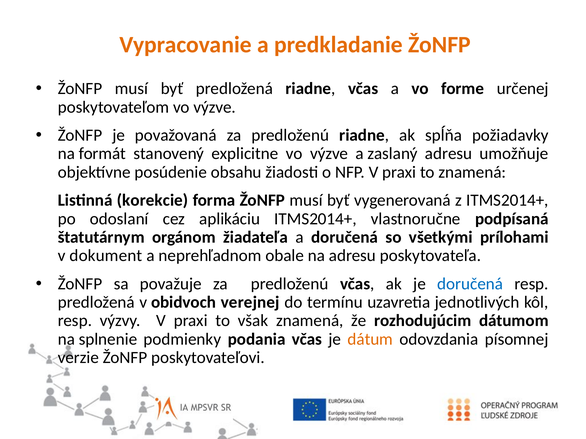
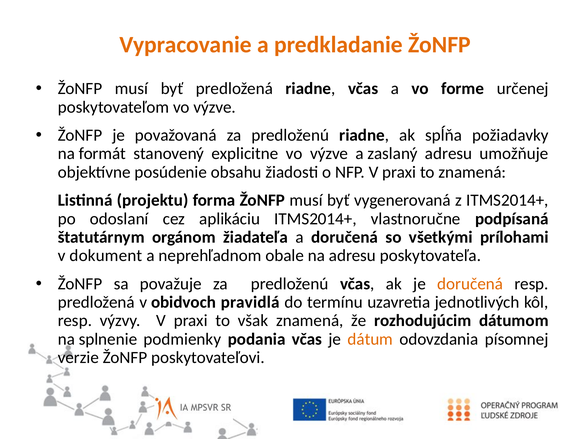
korekcie: korekcie -> projektu (153, 201)
doručená colour: blue -> orange (470, 284)
verejnej: verejnej -> pravidlá (250, 303)
